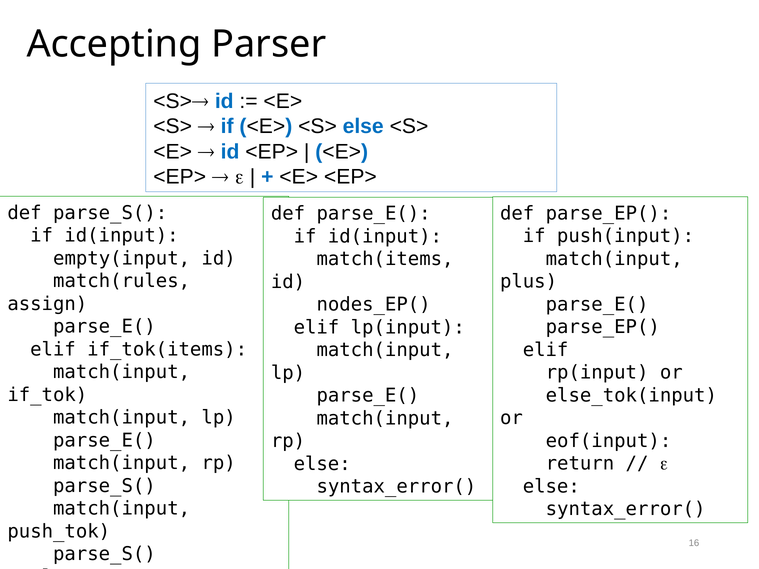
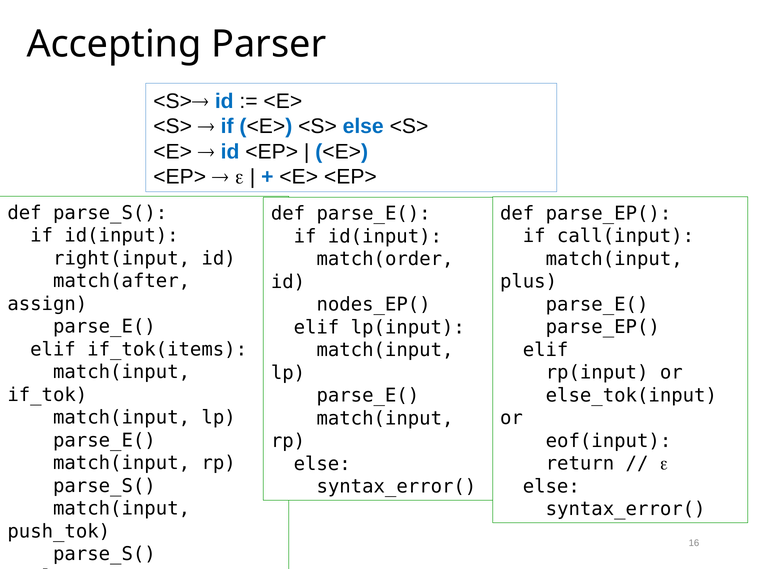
push(input: push(input -> call(input (626, 236)
empty(input: empty(input -> right(input (122, 258)
match(items: match(items -> match(order (385, 259)
match(rules: match(rules -> match(after (122, 281)
